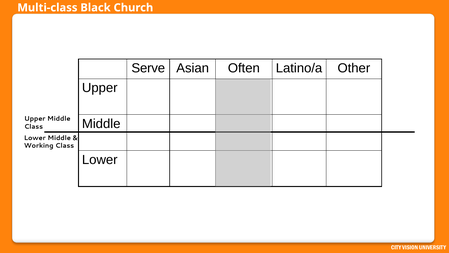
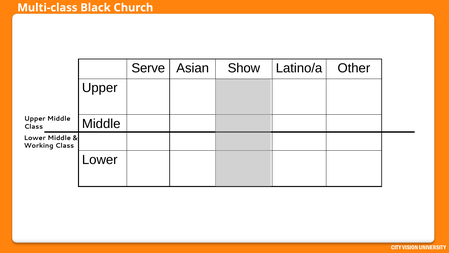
Often: Often -> Show (244, 68)
